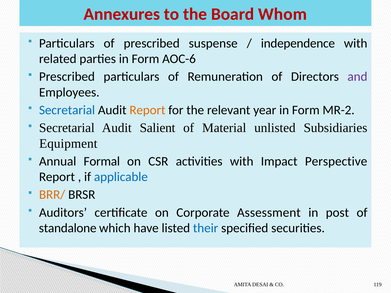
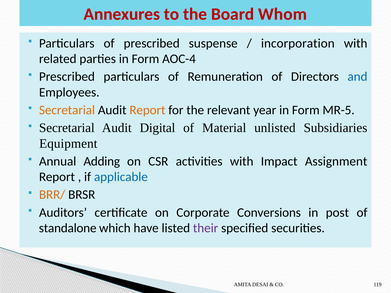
independence: independence -> incorporation (298, 43)
AOC-6: AOC-6 -> AOC-4 (179, 59)
and colour: purple -> blue (357, 77)
Secretarial colour: blue -> orange (67, 110)
MR-2: MR-2 -> MR-5 (339, 110)
Salient: Salient -> Digital (158, 128)
Formal: Formal -> Adding (102, 161)
Perspective: Perspective -> Assignment (336, 161)
Assessment: Assessment -> Conversions (269, 213)
their colour: blue -> purple (206, 228)
